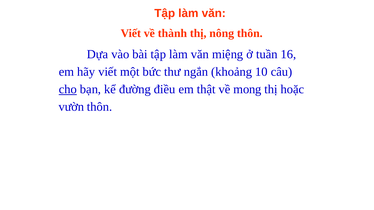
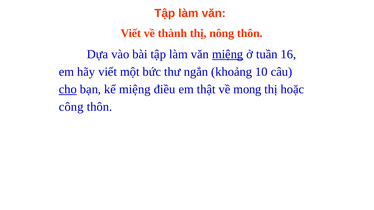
miệng underline: none -> present (228, 54)
kể đường: đường -> miệng (135, 89)
vườn: vườn -> công (71, 107)
